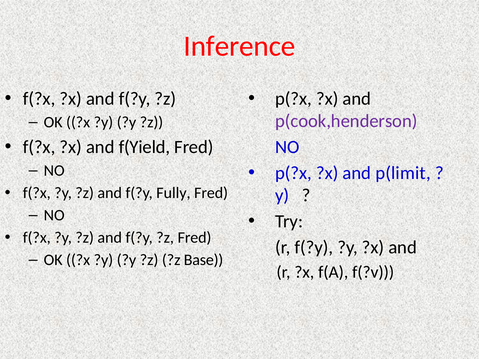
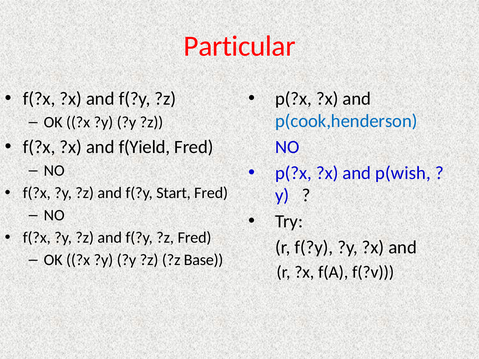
Inference: Inference -> Particular (240, 46)
p(cook,henderson colour: purple -> blue (346, 121)
p(limit: p(limit -> p(wish (403, 173)
Fully: Fully -> Start (174, 193)
